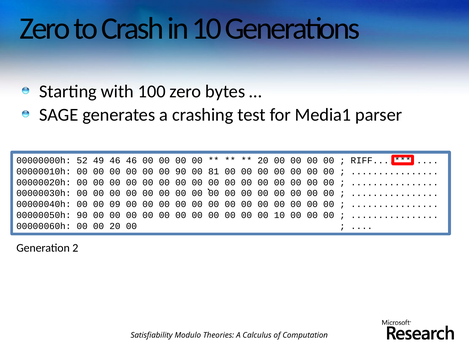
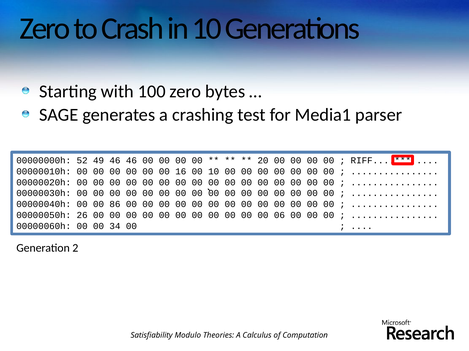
00 90: 90 -> 16 (181, 172)
00 81: 81 -> 10 (214, 172)
09: 09 -> 86 (115, 205)
00000050h 90: 90 -> 26 (82, 216)
00 10: 10 -> 06 (279, 216)
00 20: 20 -> 34 (115, 227)
